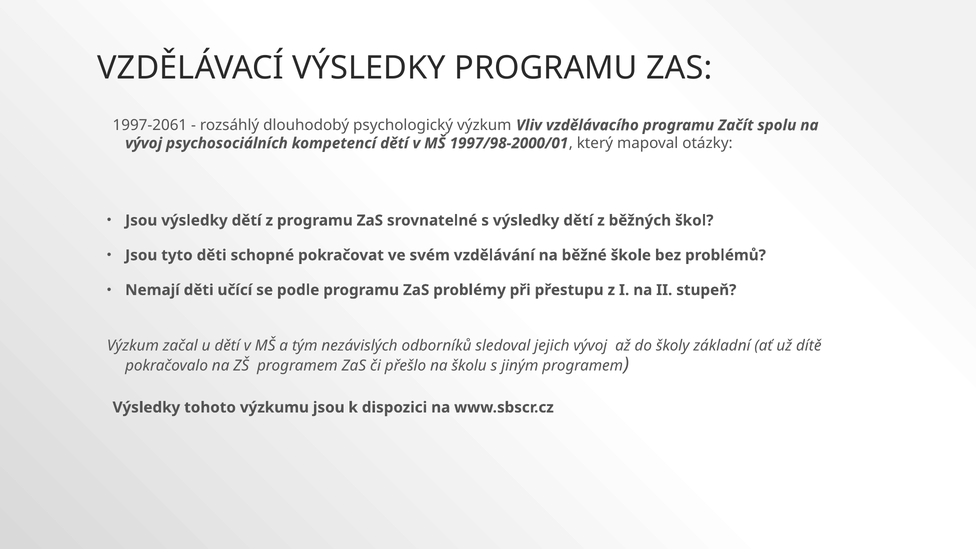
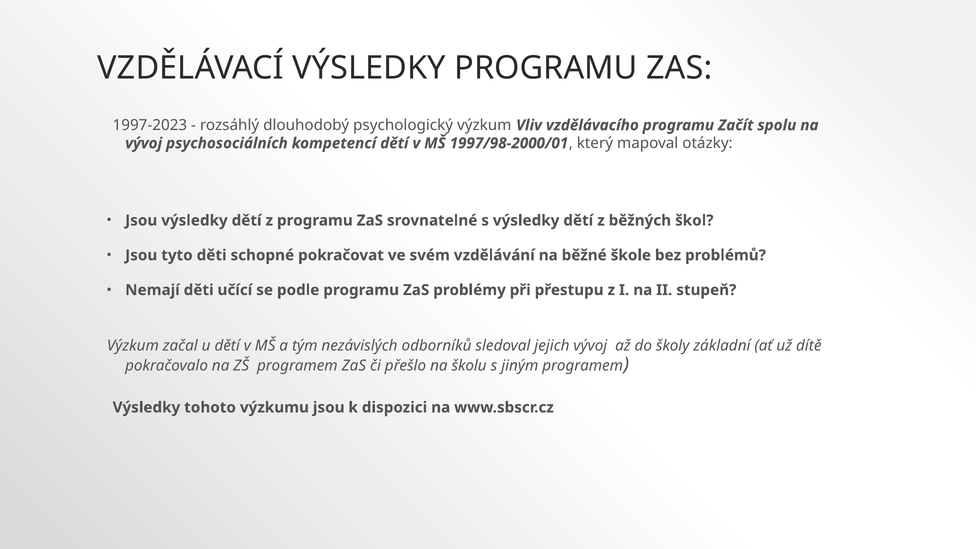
1997-2061: 1997-2061 -> 1997-2023 (150, 125)
